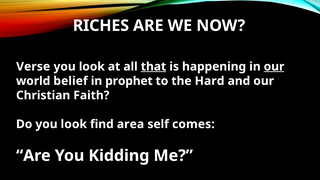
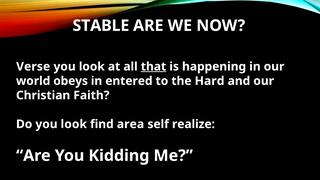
RICHES: RICHES -> STABLE (101, 26)
our underline: present -> none (274, 67)
belief: belief -> obeys (71, 81)
prophet: prophet -> entered (129, 81)
comes: comes -> realize (193, 124)
